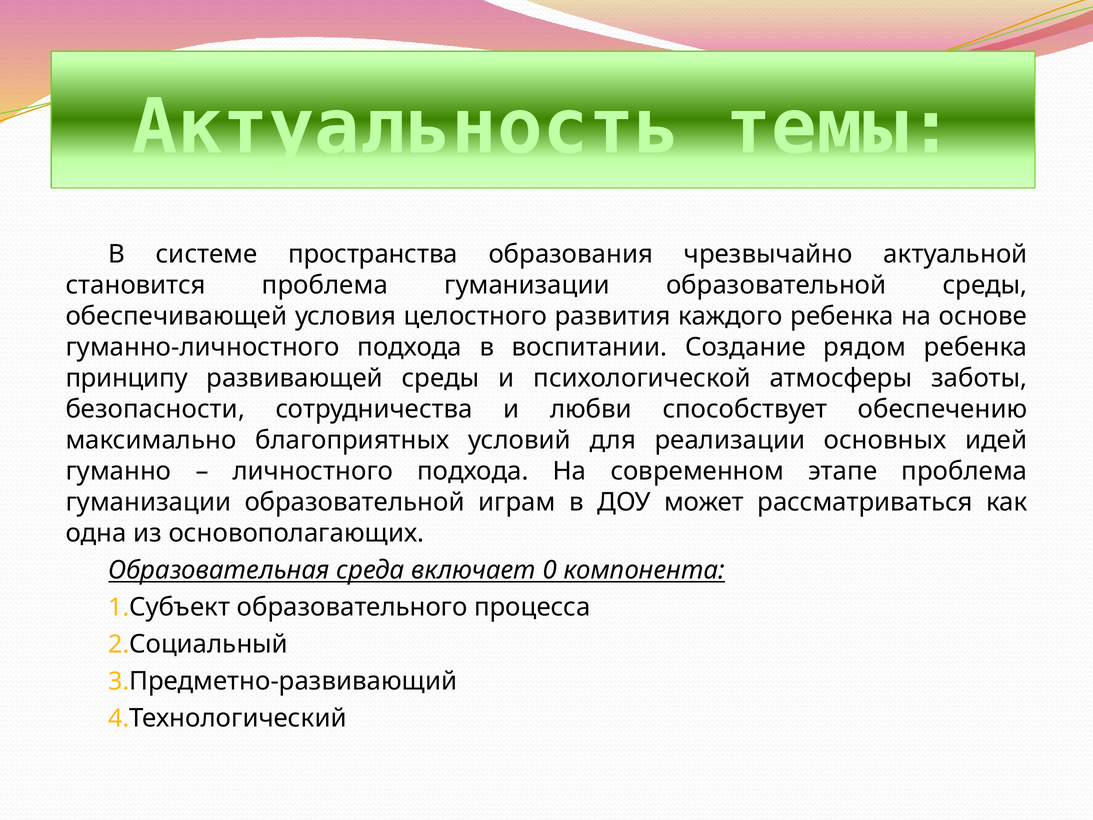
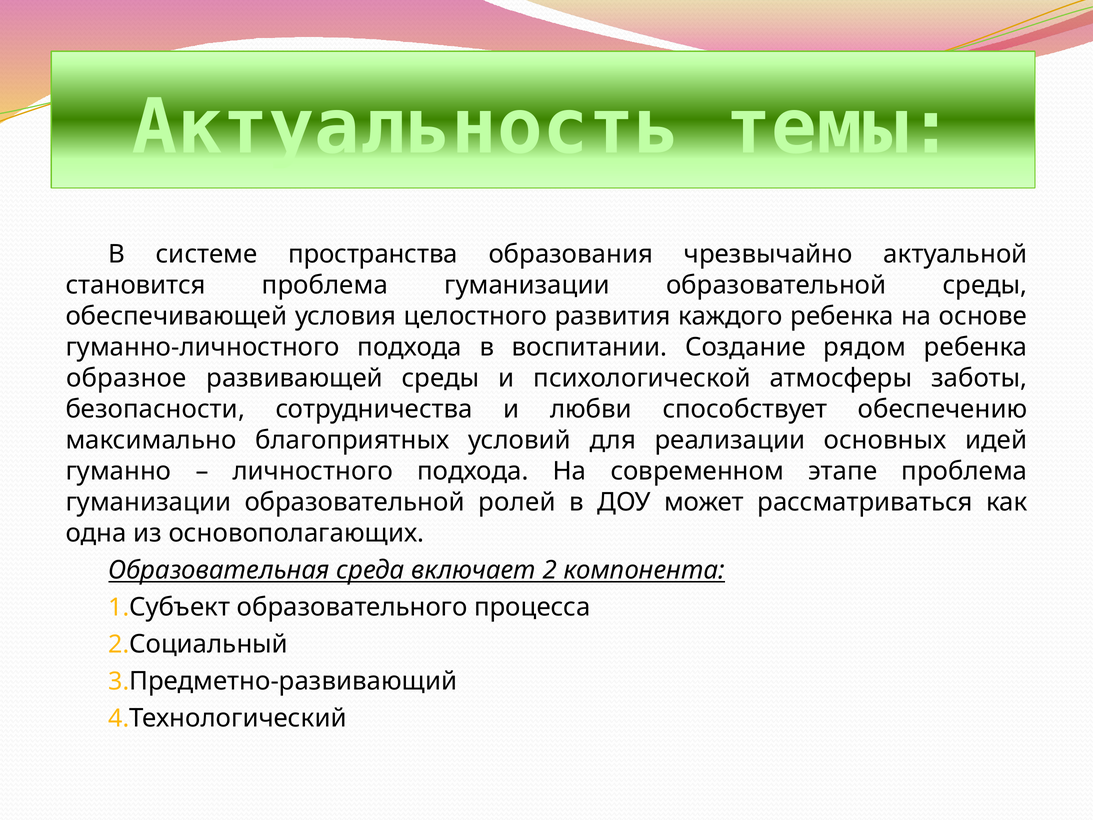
принципу: принципу -> образное (126, 378)
играм: играм -> ролей (517, 502)
0: 0 -> 2 (550, 570)
